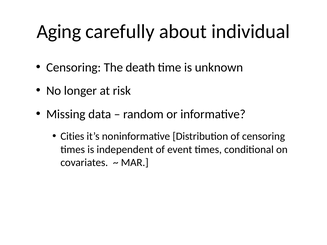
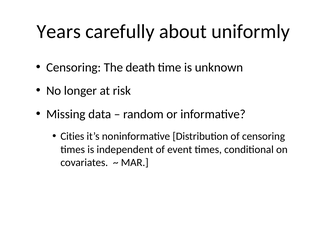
Aging: Aging -> Years (59, 32)
individual: individual -> uniformly (251, 32)
